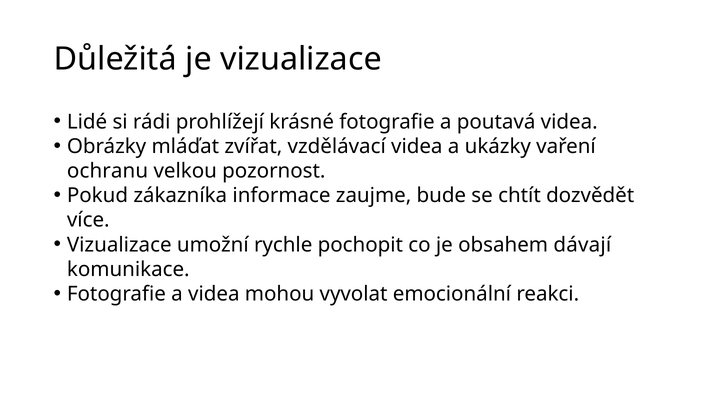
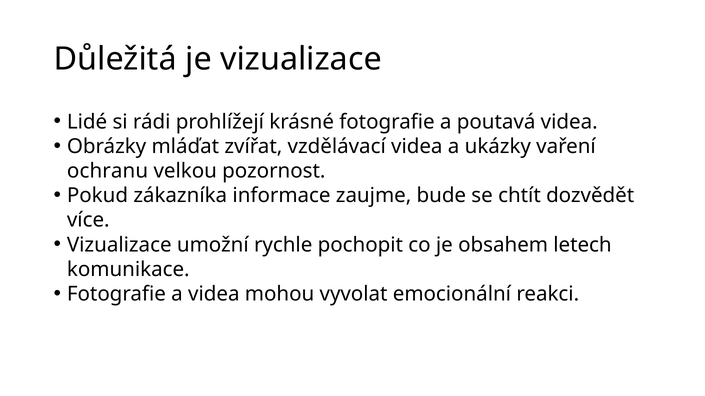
dávají: dávají -> letech (582, 245)
